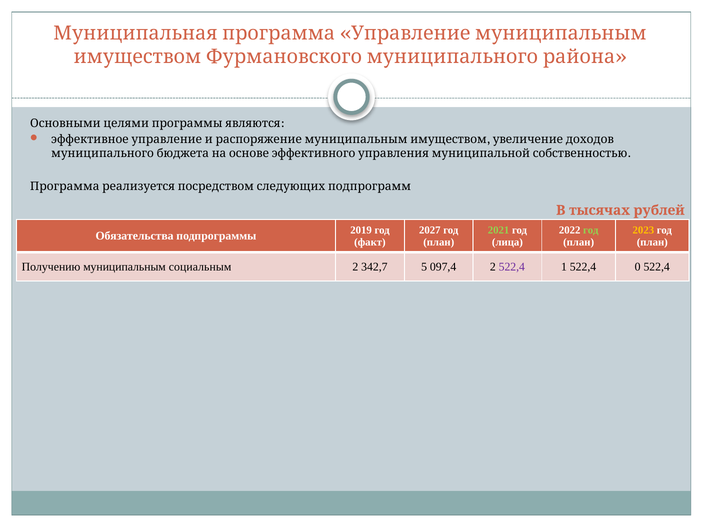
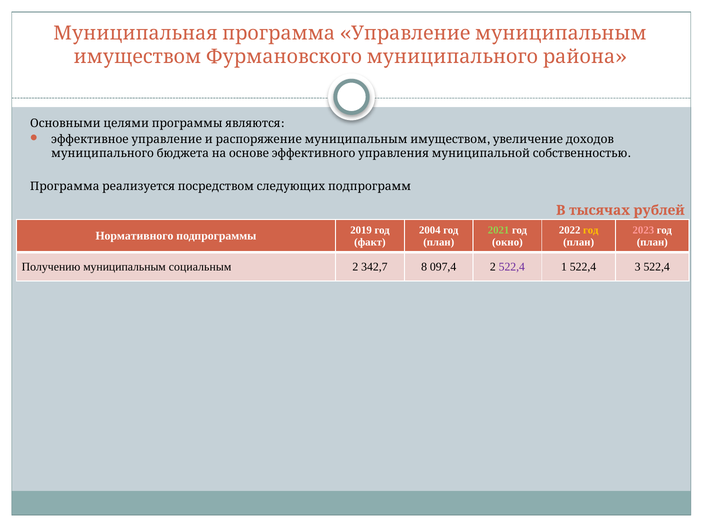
2027: 2027 -> 2004 (430, 230)
год colour: light green -> yellow (591, 230)
2023 colour: yellow -> pink (643, 230)
Обязательства: Обязательства -> Нормативного (134, 236)
лица: лица -> окно (507, 242)
5: 5 -> 8 (424, 267)
0: 0 -> 3 (638, 267)
